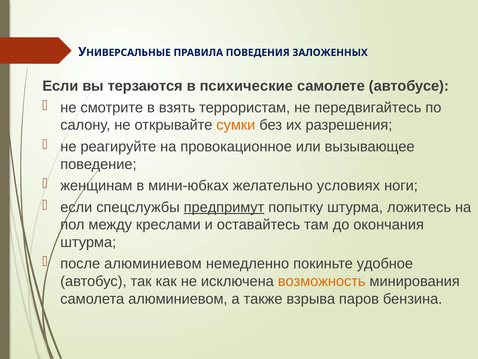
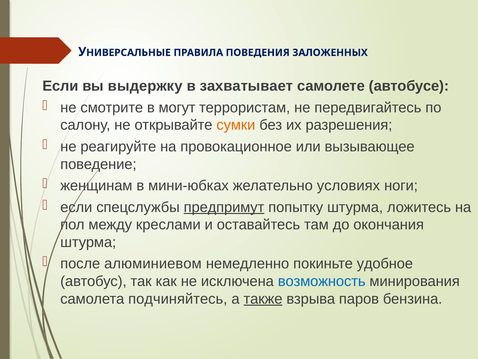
терзаются: терзаются -> выдержку (145, 86)
психические: психические -> захватывает (246, 86)
взять: взять -> могут (177, 107)
возможность colour: orange -> blue (322, 281)
самолета алюминиевом: алюминиевом -> подчиняйтесь (178, 298)
также underline: none -> present (263, 298)
